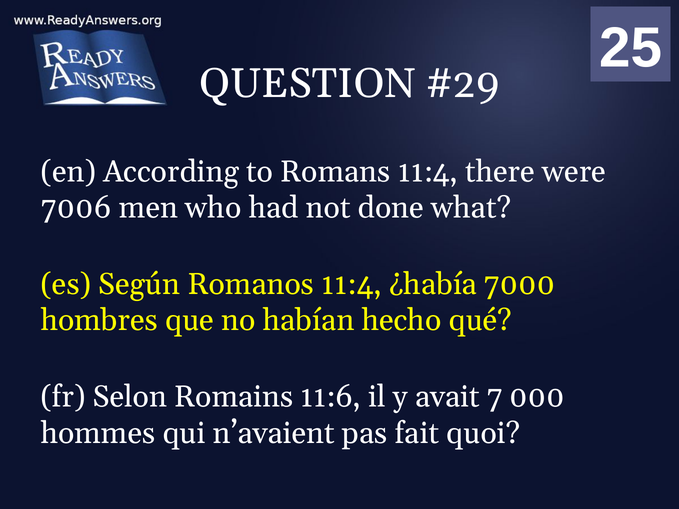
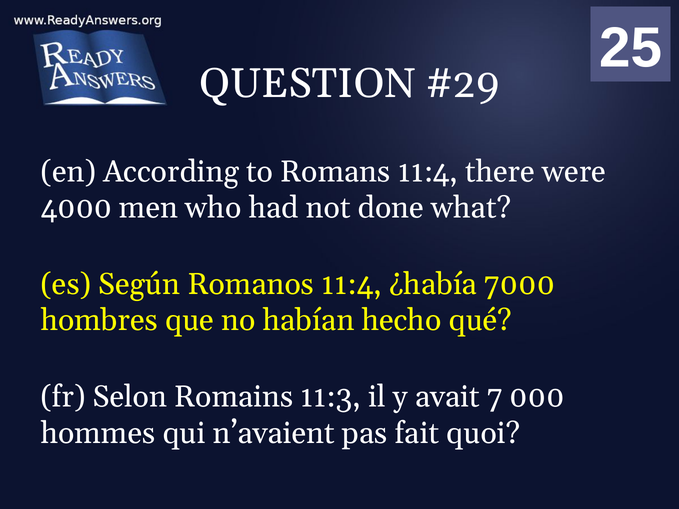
7006: 7006 -> 4000 (76, 208)
11:6: 11:6 -> 11:3 (331, 397)
